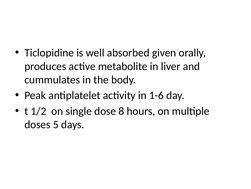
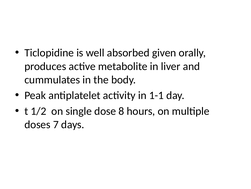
1-6: 1-6 -> 1-1 (156, 95)
5: 5 -> 7 (56, 124)
